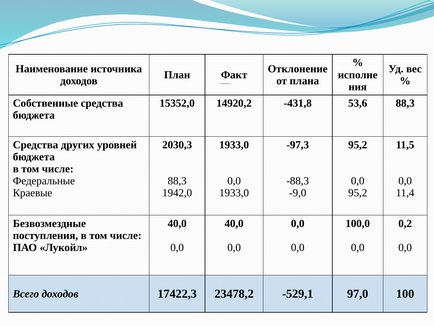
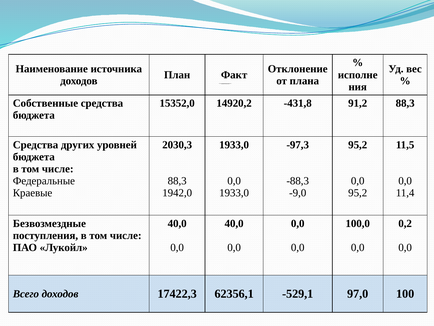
53,6: 53,6 -> 91,2 (358, 103)
23478,2: 23478,2 -> 62356,1 (234, 293)
